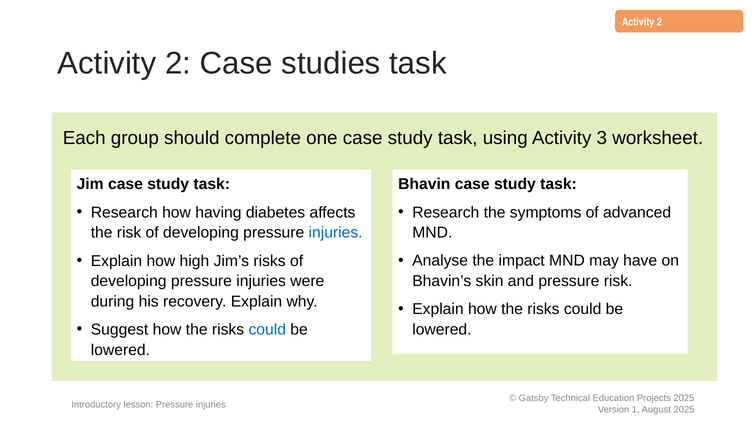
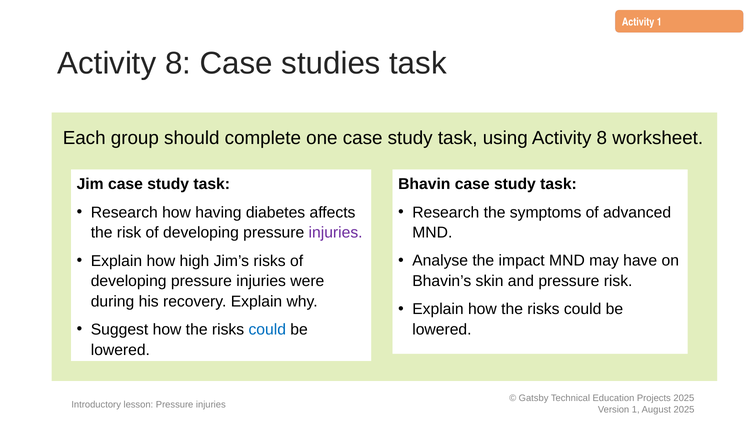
2: 2 -> 1 (659, 22)
2: 2 -> 8 (178, 63)
using Activity 3: 3 -> 8 (602, 138)
injuries colour: blue -> purple (336, 233)
